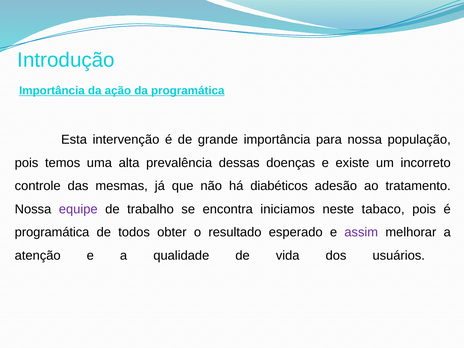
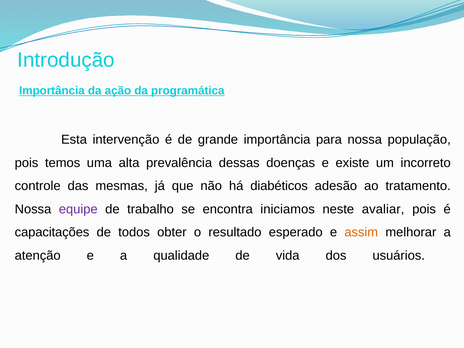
tabaco: tabaco -> avaliar (383, 209)
programática: programática -> capacitações (52, 232)
assim colour: purple -> orange (361, 232)
